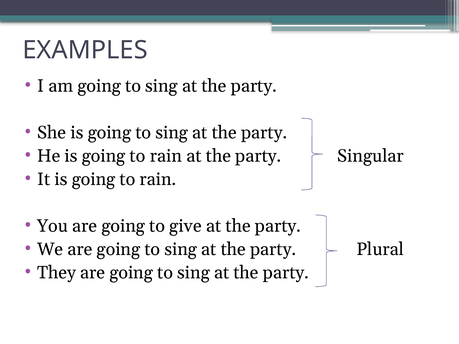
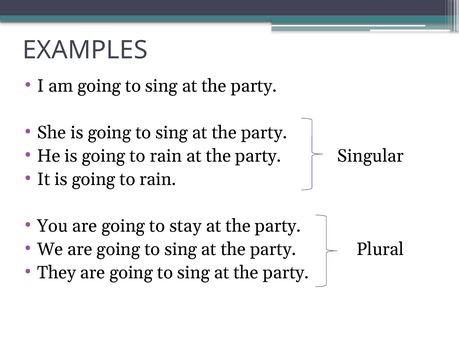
give: give -> stay (185, 226)
